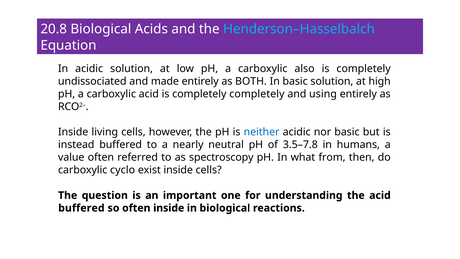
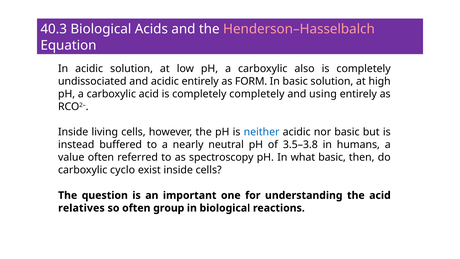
20.8: 20.8 -> 40.3 (54, 29)
Henderson–Hasselbalch colour: light blue -> pink (299, 29)
and made: made -> acidic (165, 81)
BOTH: BOTH -> FORM (251, 81)
3.5–7.8: 3.5–7.8 -> 3.5–3.8 (300, 145)
what from: from -> basic (332, 157)
buffered: buffered -> relatives (81, 208)
often inside: inside -> group (169, 208)
